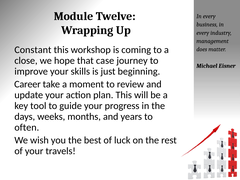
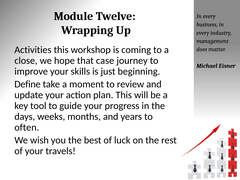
Constant: Constant -> Activities (33, 50)
Career: Career -> Define (27, 84)
